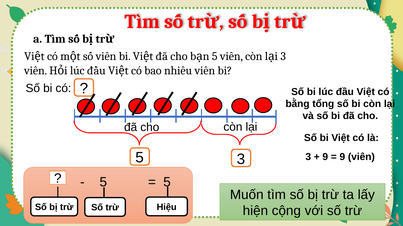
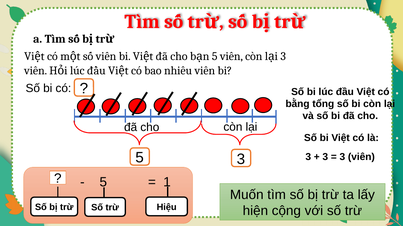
9: 9 -> 3 (325, 157)
9: 9 -> 3 (342, 157)
5: 5 -> 1 (167, 183)
